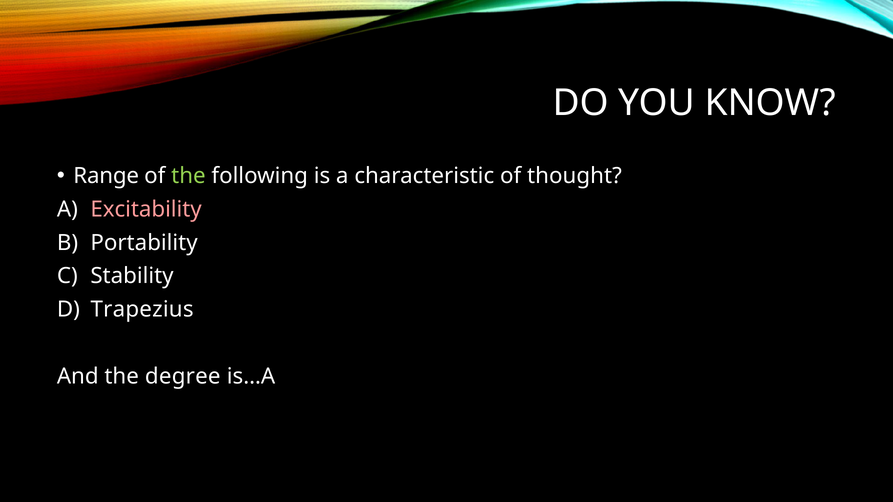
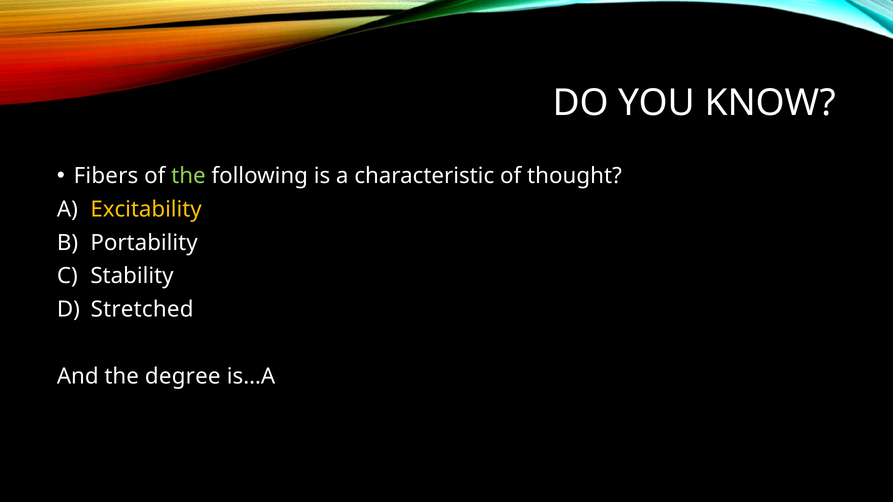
Range: Range -> Fibers (106, 176)
Excitability colour: pink -> yellow (146, 209)
Trapezius: Trapezius -> Stretched (142, 310)
